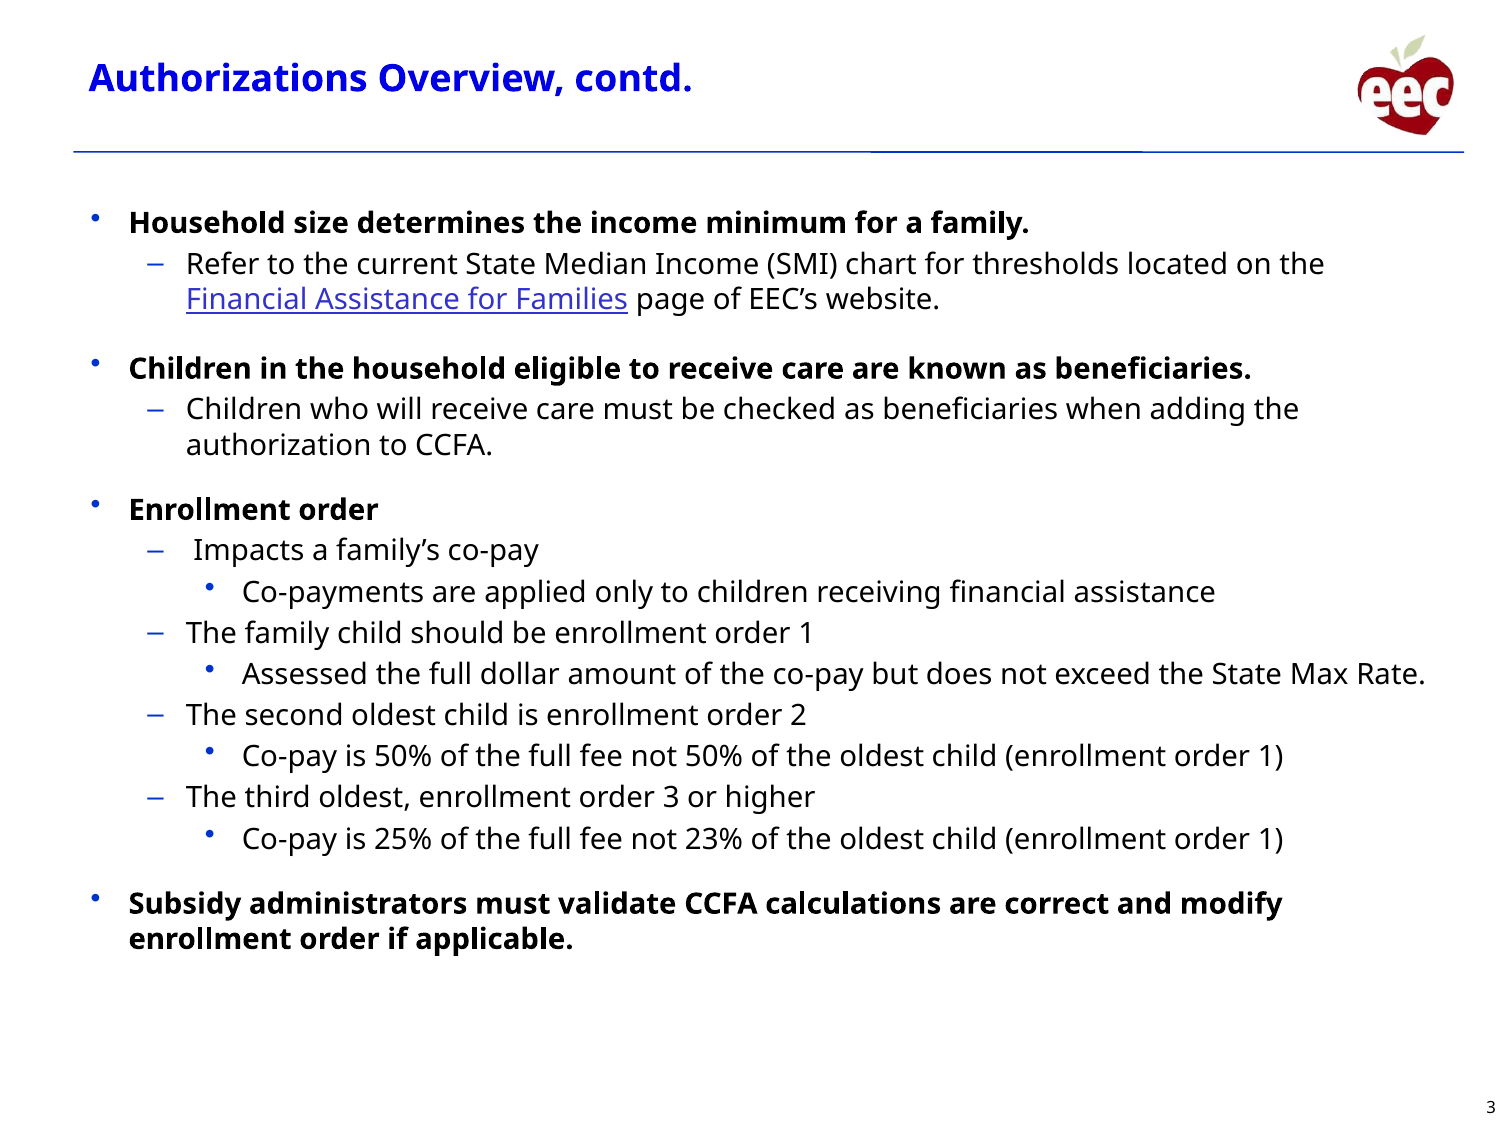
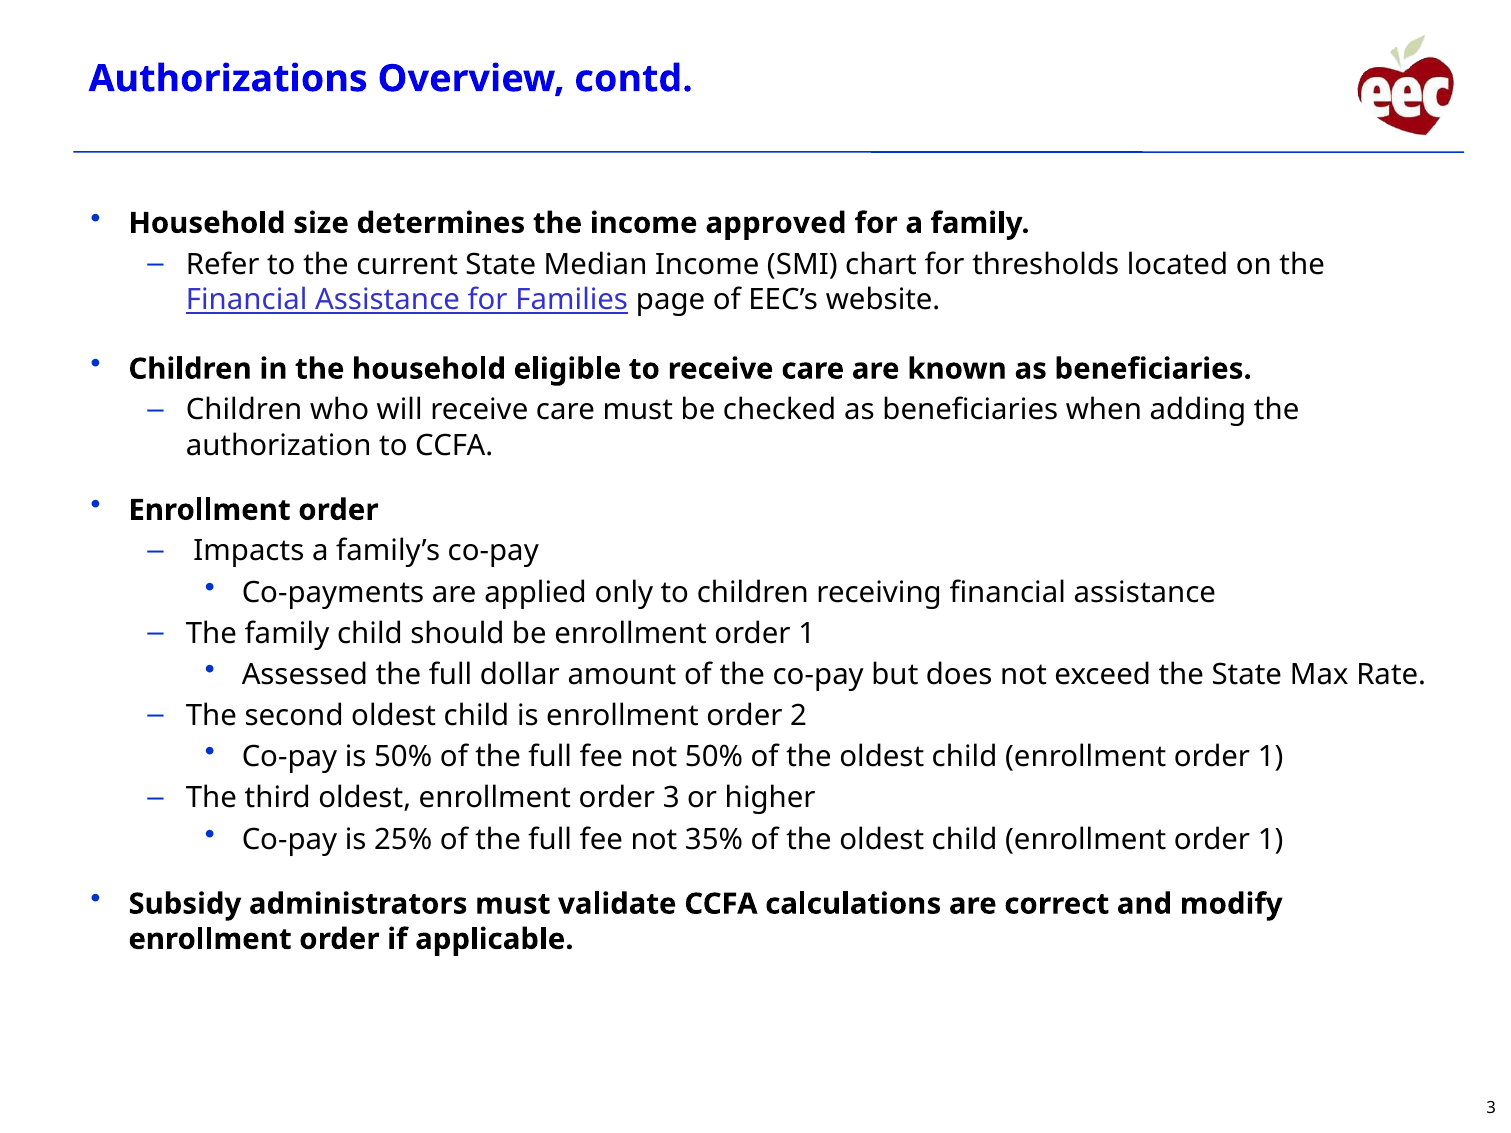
minimum: minimum -> approved (776, 223)
23%: 23% -> 35% (714, 839)
